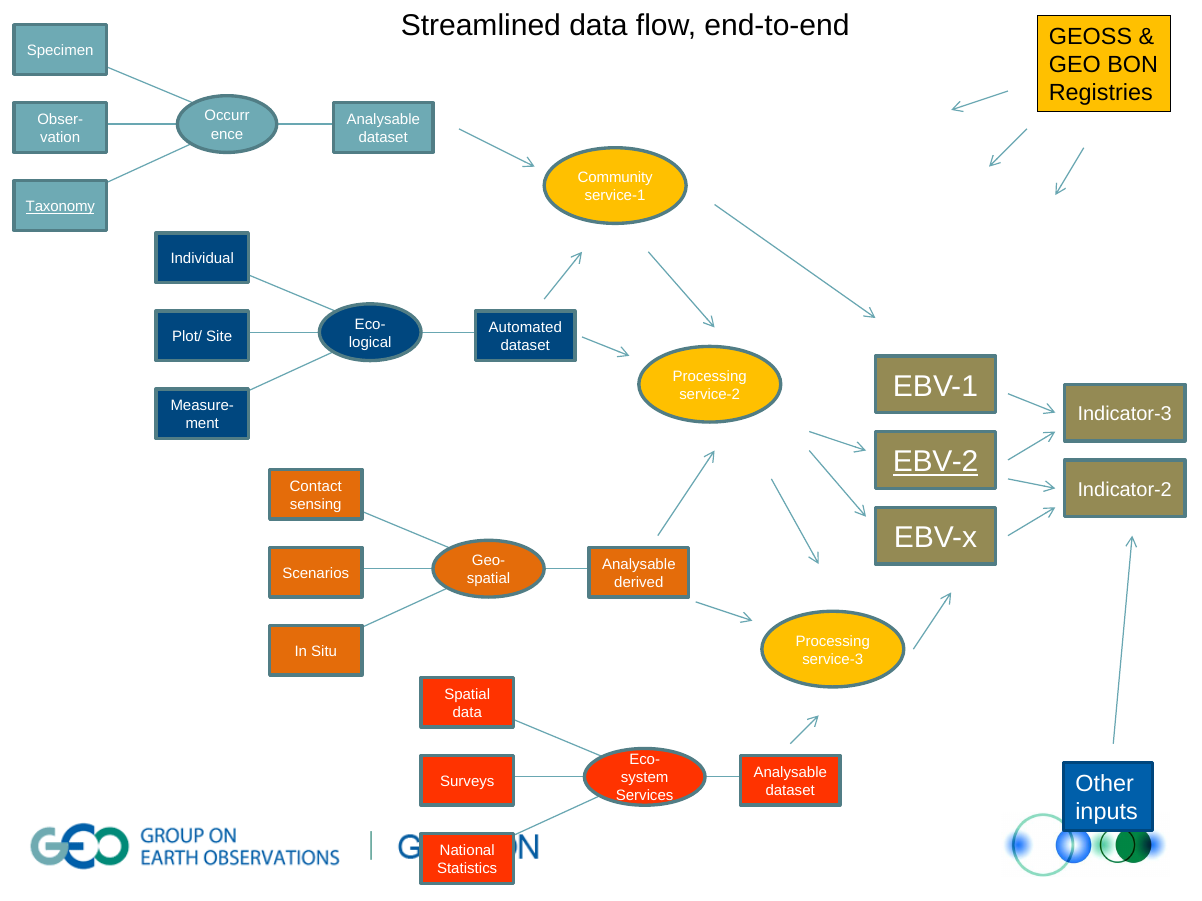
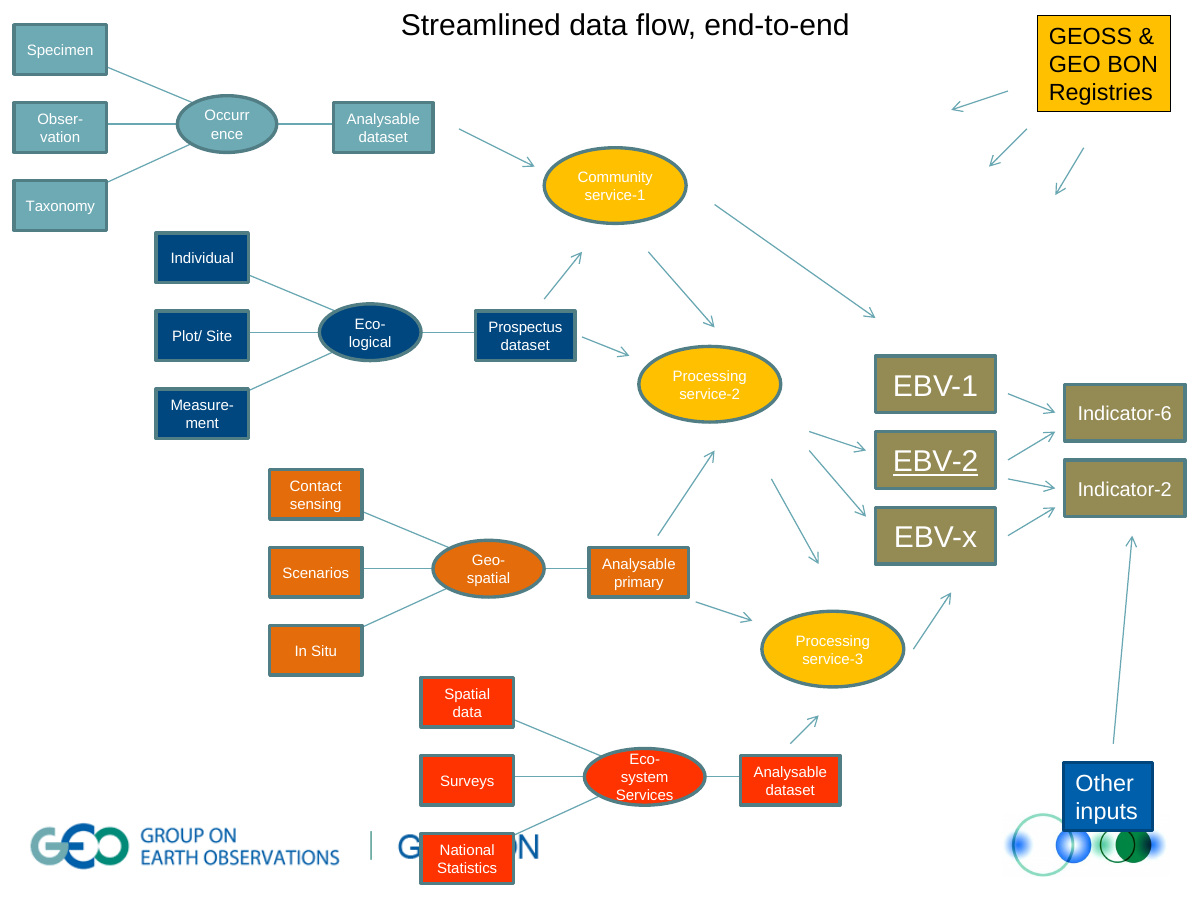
Taxonomy underline: present -> none (60, 207)
Automated: Automated -> Prospectus (525, 328)
Indicator-3: Indicator-3 -> Indicator-6 (1125, 414)
derived: derived -> primary (639, 583)
